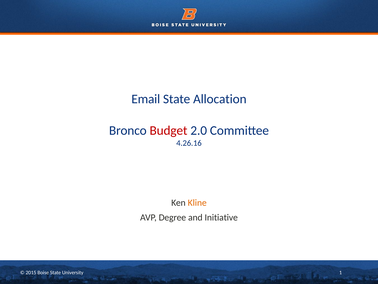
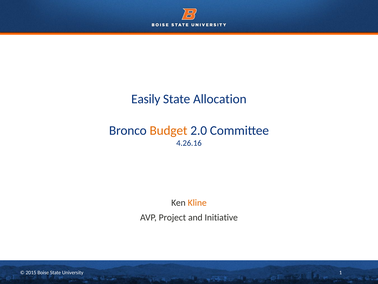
Email: Email -> Easily (146, 99)
Budget colour: red -> orange (169, 130)
Degree: Degree -> Project (172, 217)
